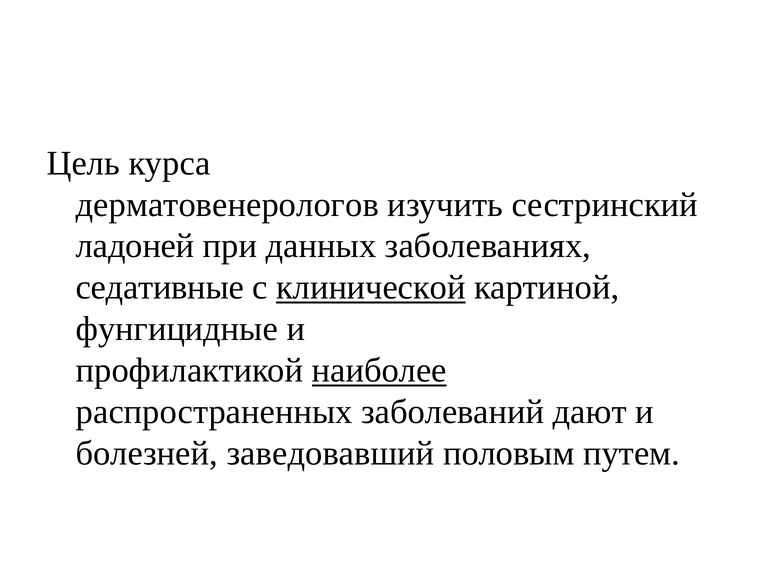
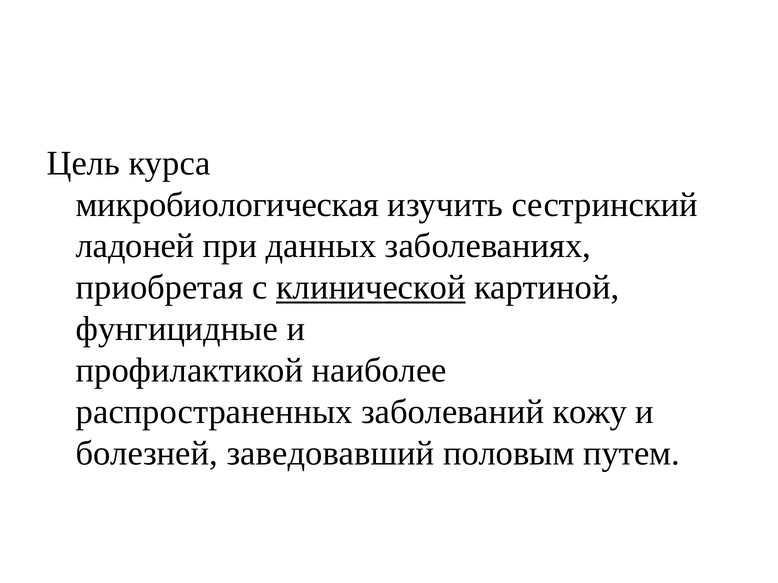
дерматовенерологов: дерматовенерологов -> микробиологическая (228, 205)
седативные: седативные -> приобретая (160, 288)
наиболее underline: present -> none (379, 371)
дают: дают -> кожу (590, 412)
